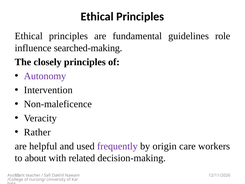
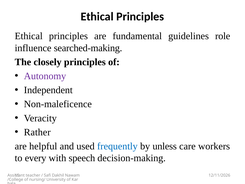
Intervention: Intervention -> Independent (48, 90)
frequently colour: purple -> blue (117, 146)
origin: origin -> unless (165, 146)
about: about -> every (36, 158)
related: related -> speech (82, 158)
